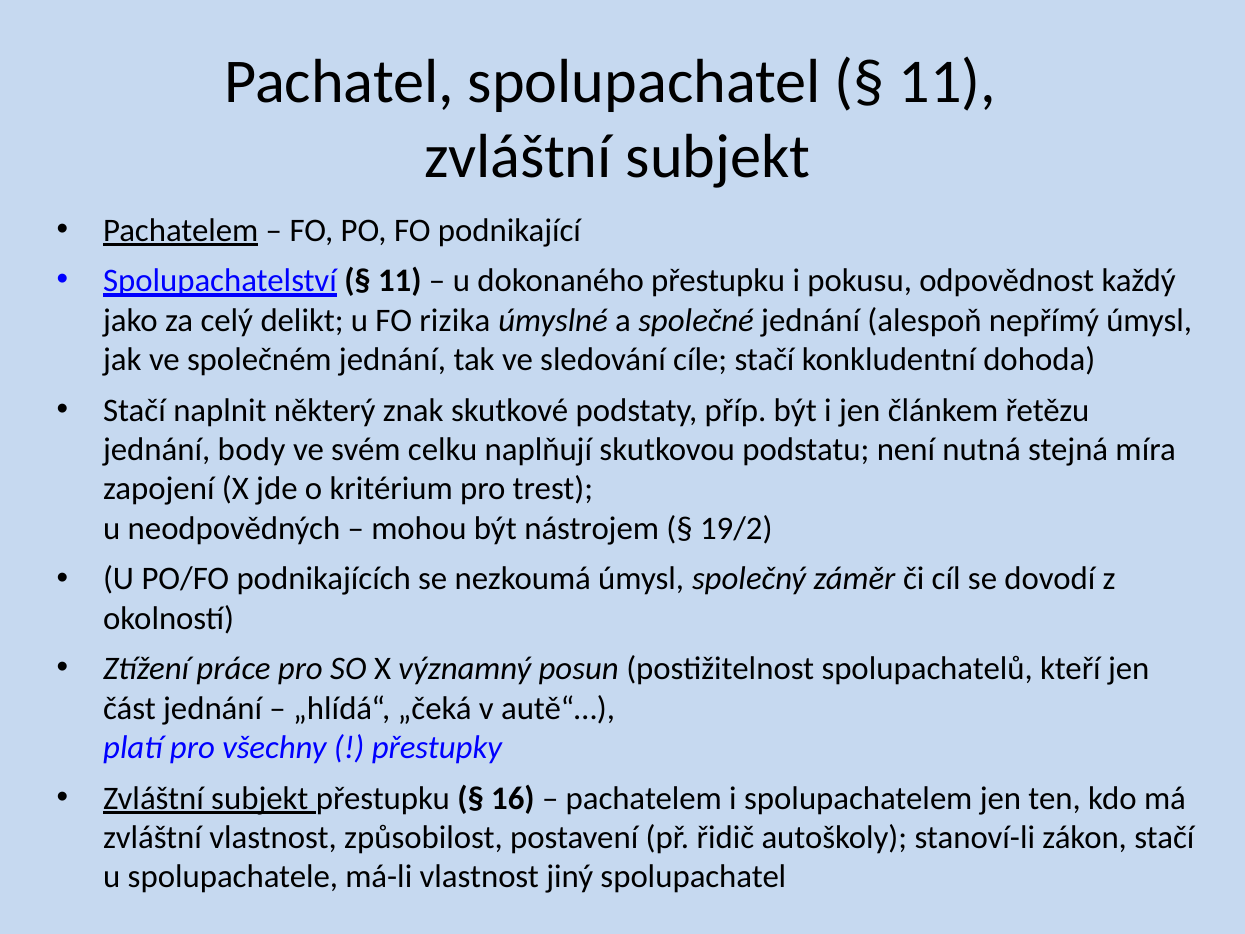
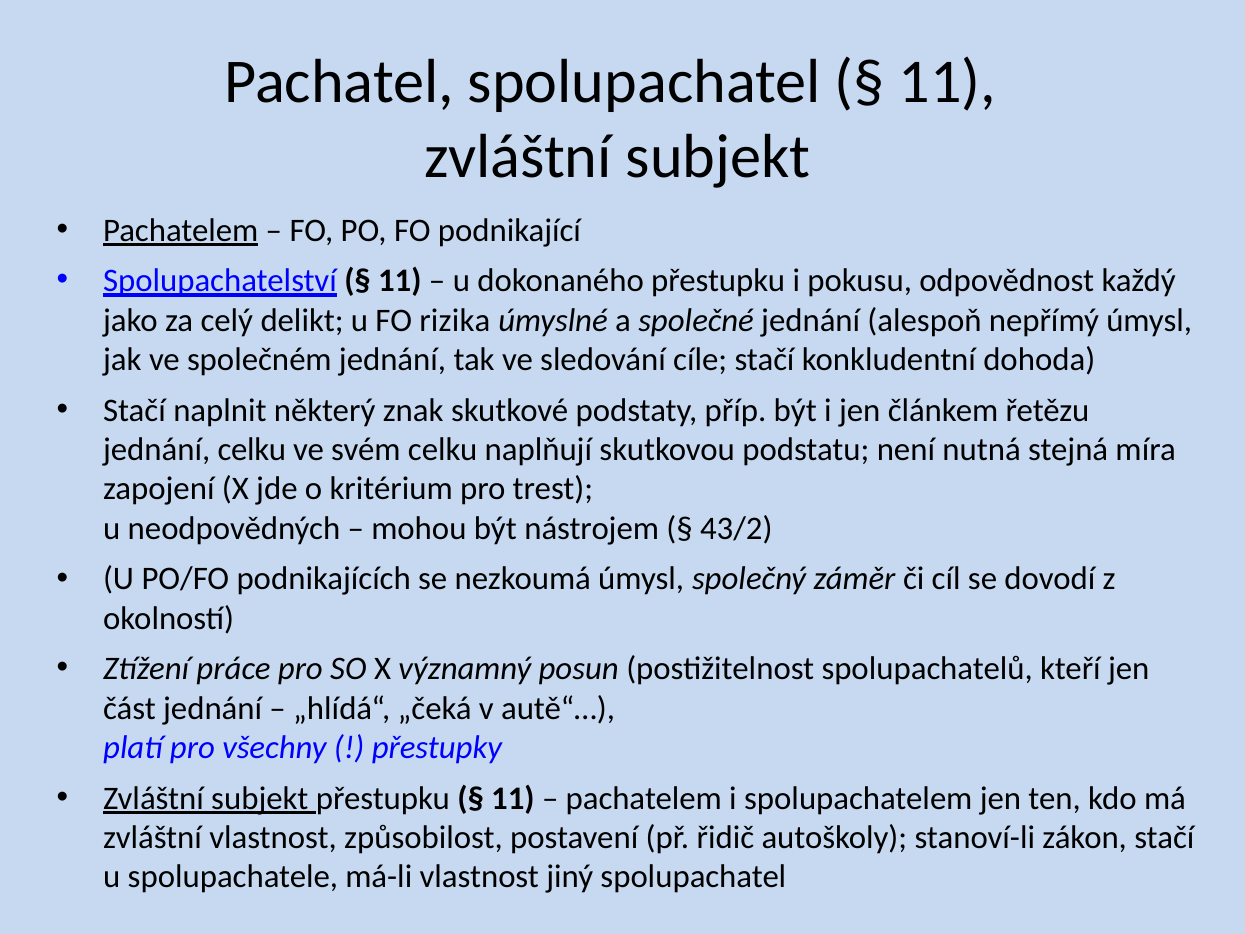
jednání body: body -> celku (252, 450)
19/2: 19/2 -> 43/2 (736, 528)
16: 16 -> 11 (513, 798)
